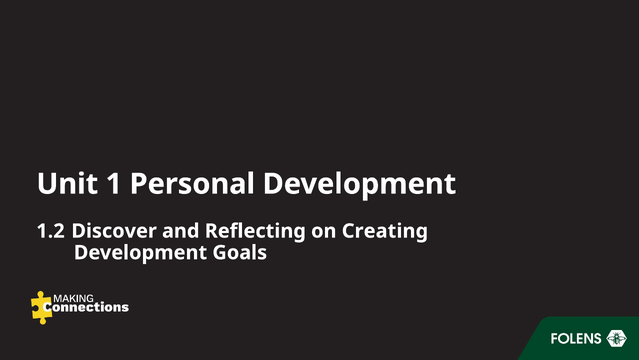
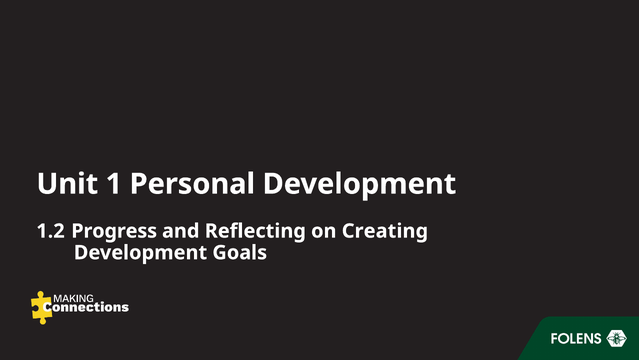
Discover: Discover -> Progress (114, 231)
